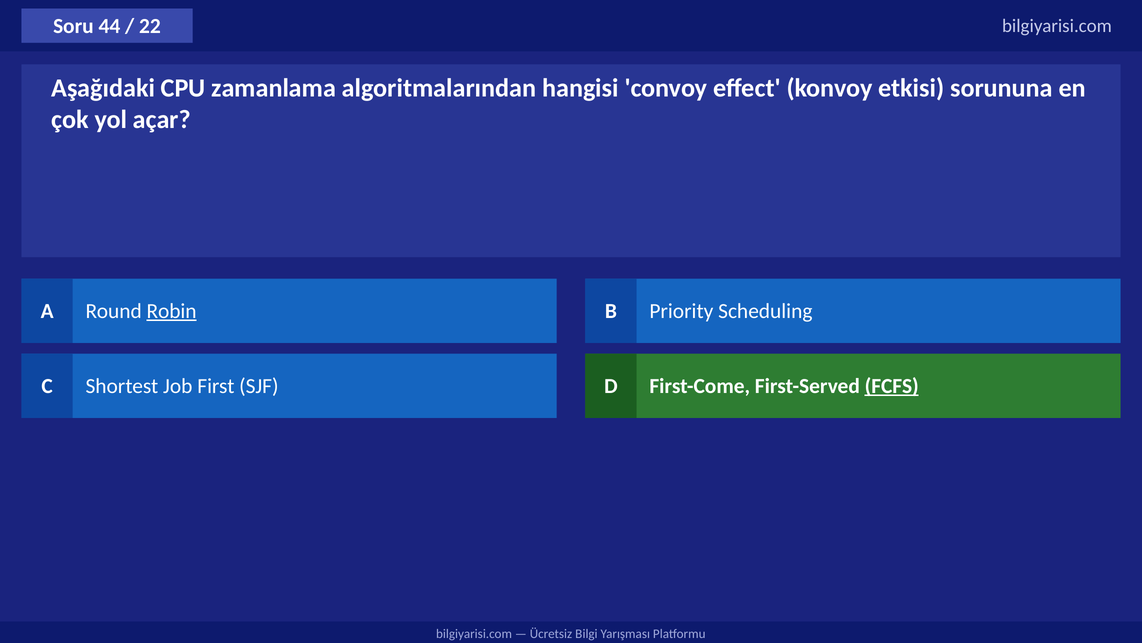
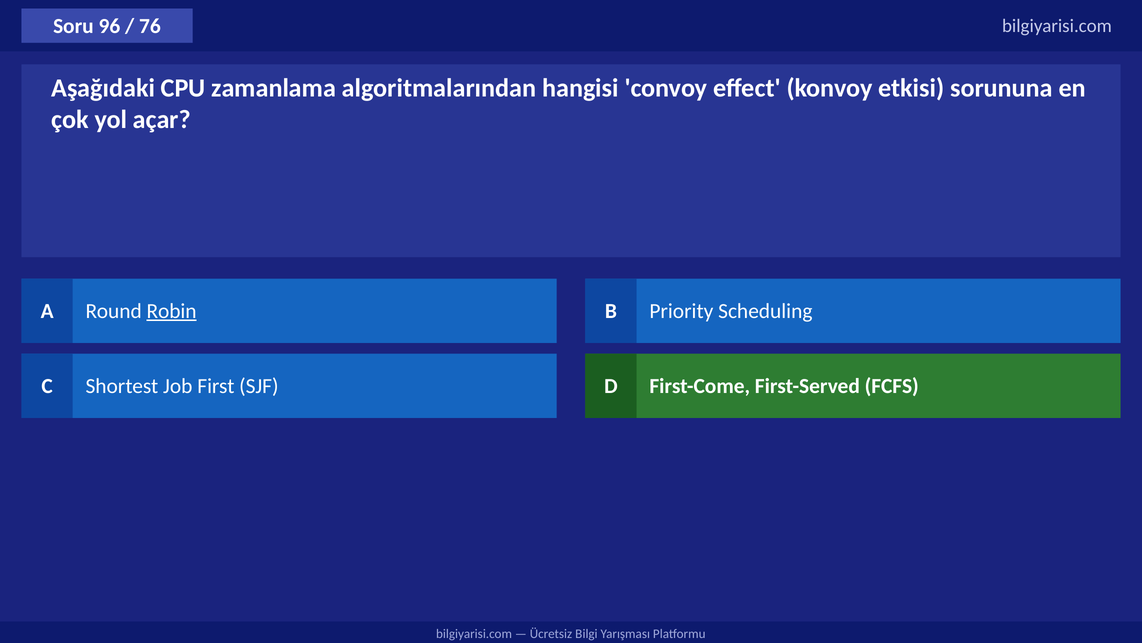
44: 44 -> 96 (109, 26)
22: 22 -> 76 (150, 26)
FCFS underline: present -> none (892, 386)
